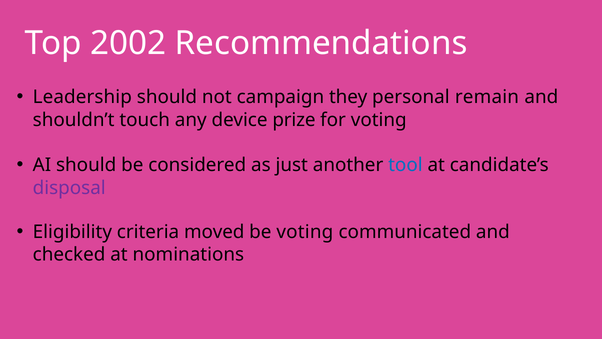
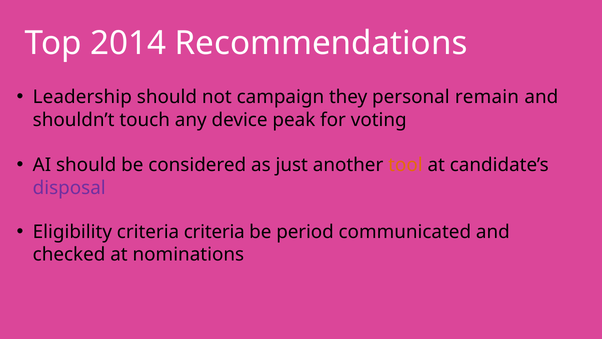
2002: 2002 -> 2014 (128, 43)
prize: prize -> peak (294, 120)
tool colour: blue -> orange (405, 165)
criteria moved: moved -> criteria (214, 232)
be voting: voting -> period (305, 232)
